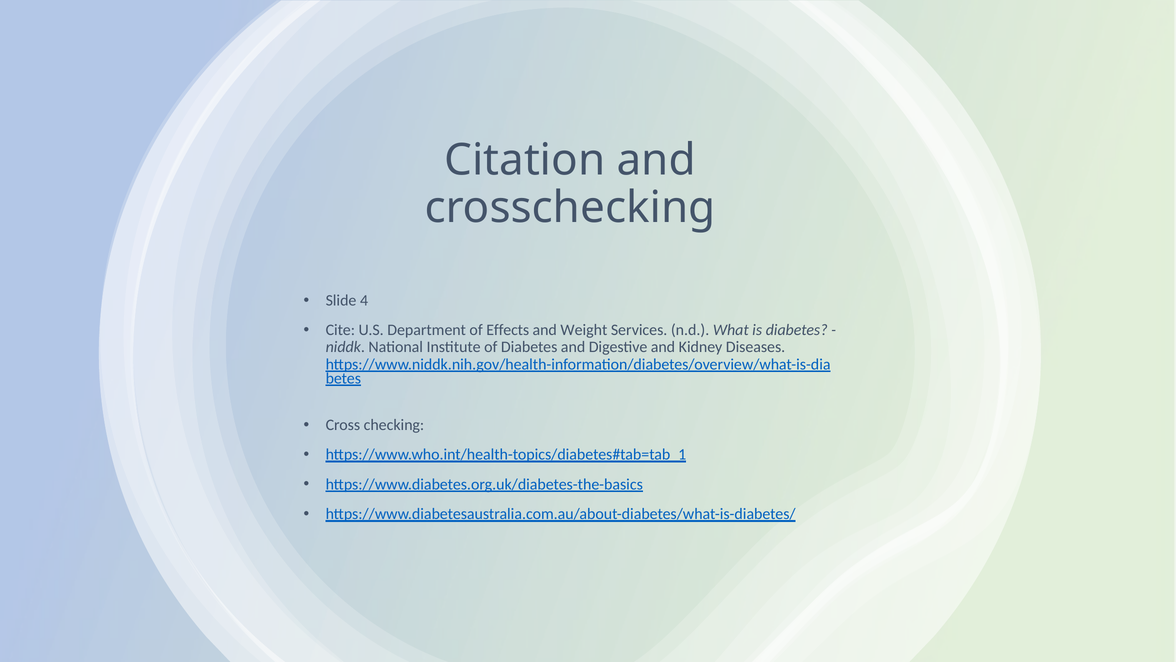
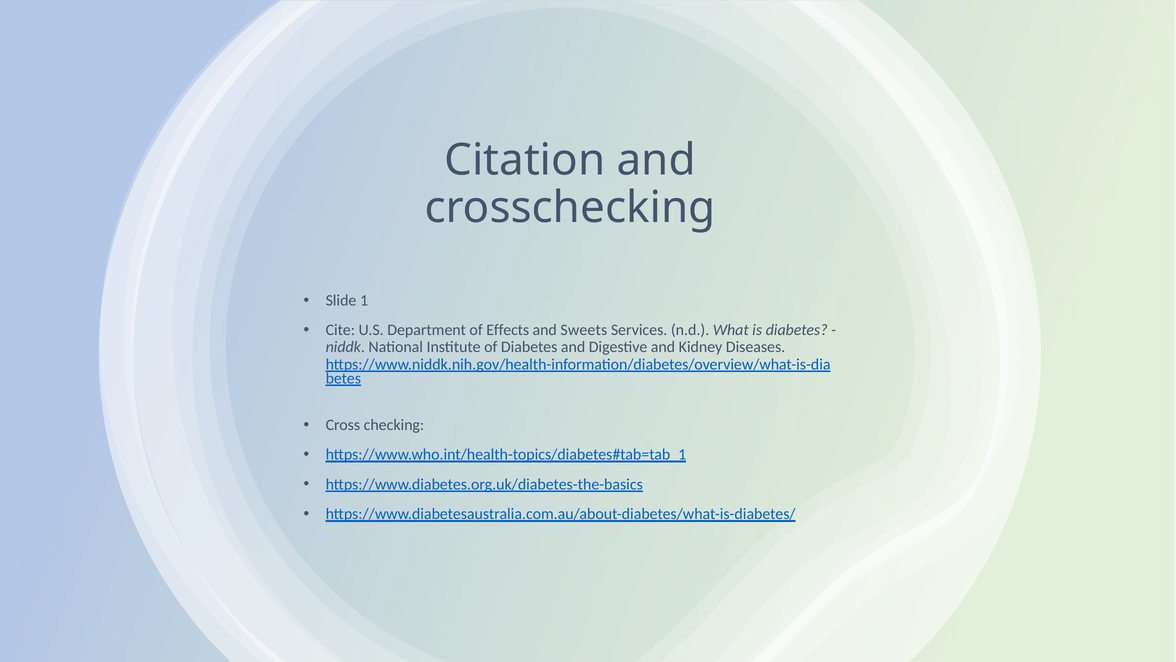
4: 4 -> 1 (364, 300)
Weight: Weight -> Sweets (584, 330)
